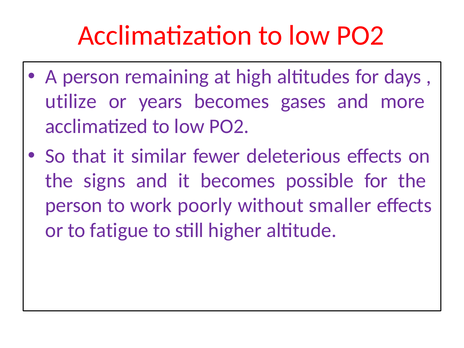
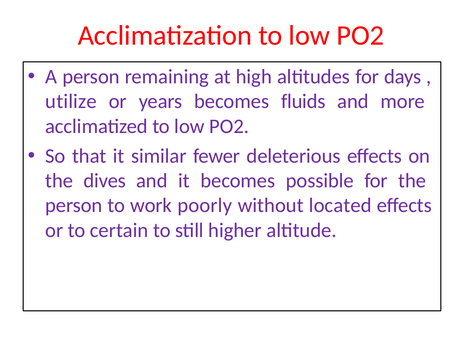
gases: gases -> fluids (303, 101)
signs: signs -> dives (105, 181)
smaller: smaller -> located (340, 205)
fatigue: fatigue -> certain (119, 230)
